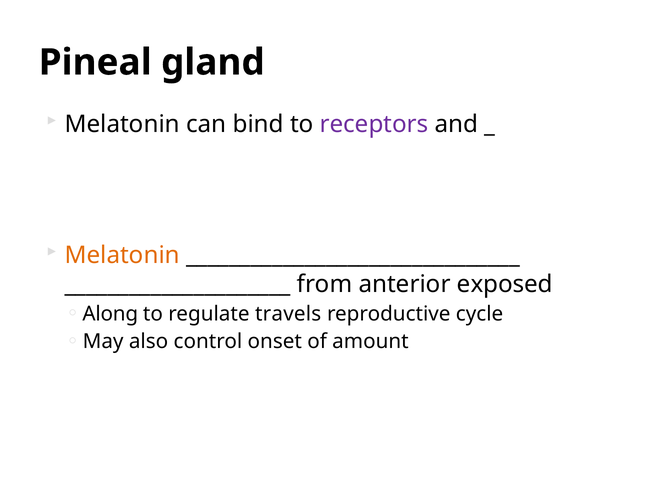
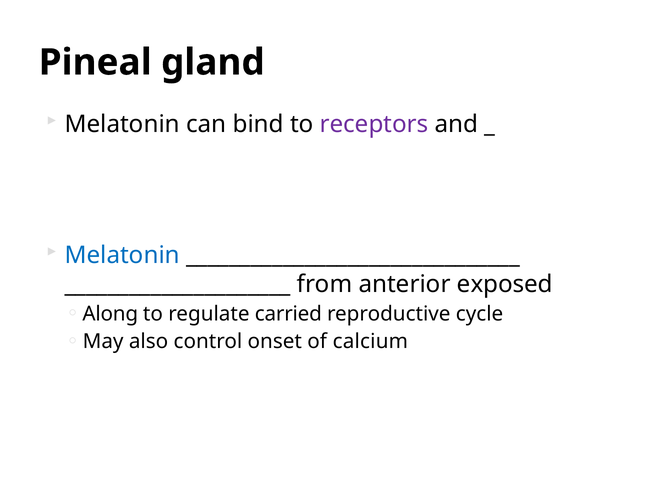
Melatonin colour: orange -> blue (122, 255)
travels: travels -> carried (288, 314)
amount: amount -> calcium (370, 342)
